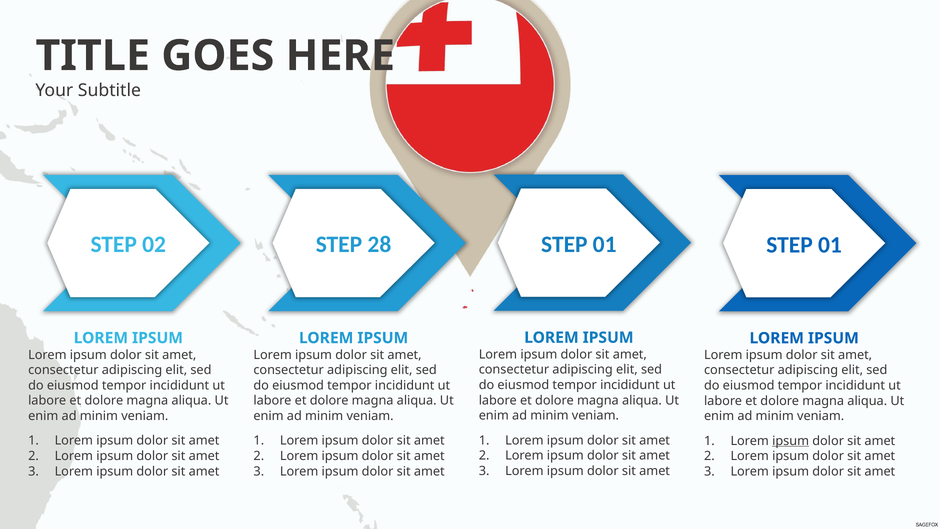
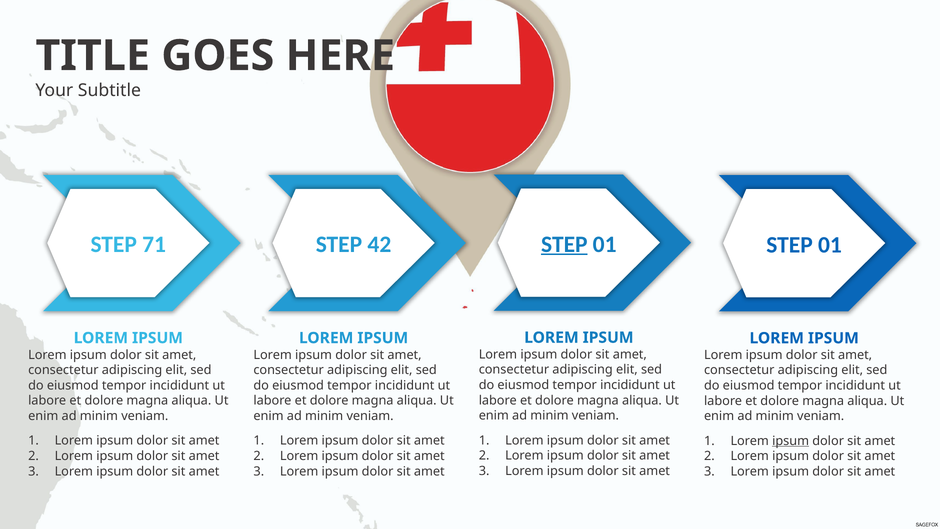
STEP underline: none -> present (564, 244)
02: 02 -> 71 (154, 245)
28: 28 -> 42 (379, 245)
